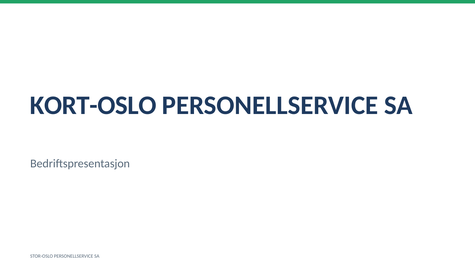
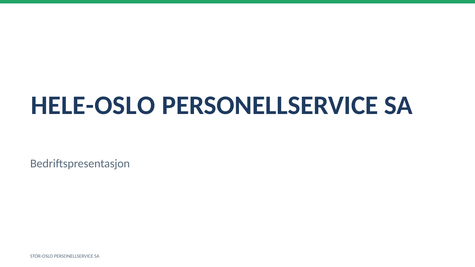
KORT-OSLO: KORT-OSLO -> HELE-OSLO (93, 105)
